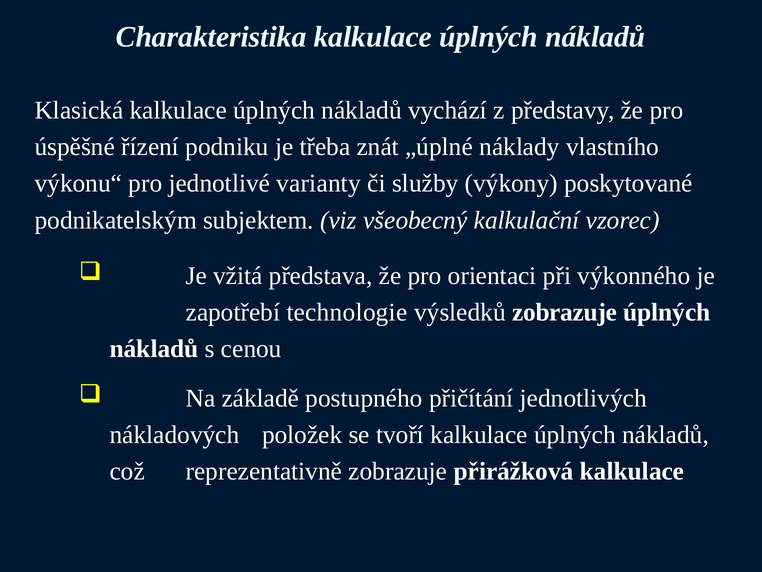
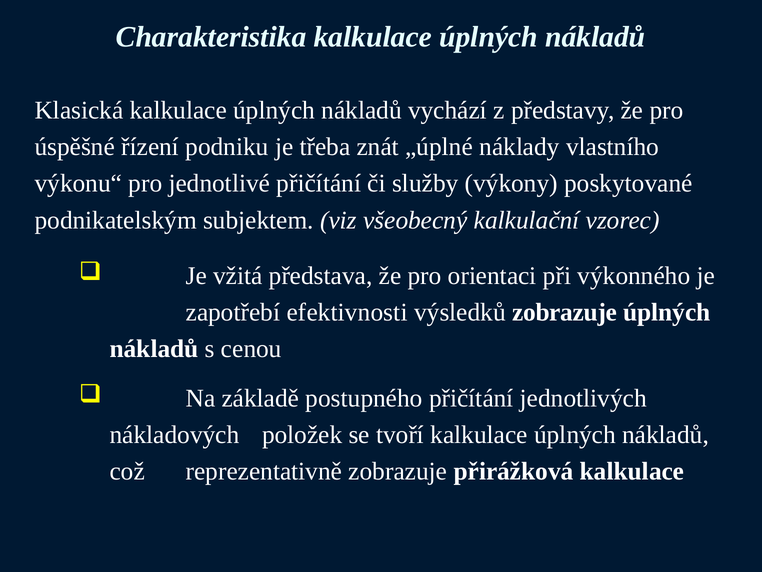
jednotlivé varianty: varianty -> přičítání (319, 183)
technologie: technologie -> efektivnosti (347, 312)
